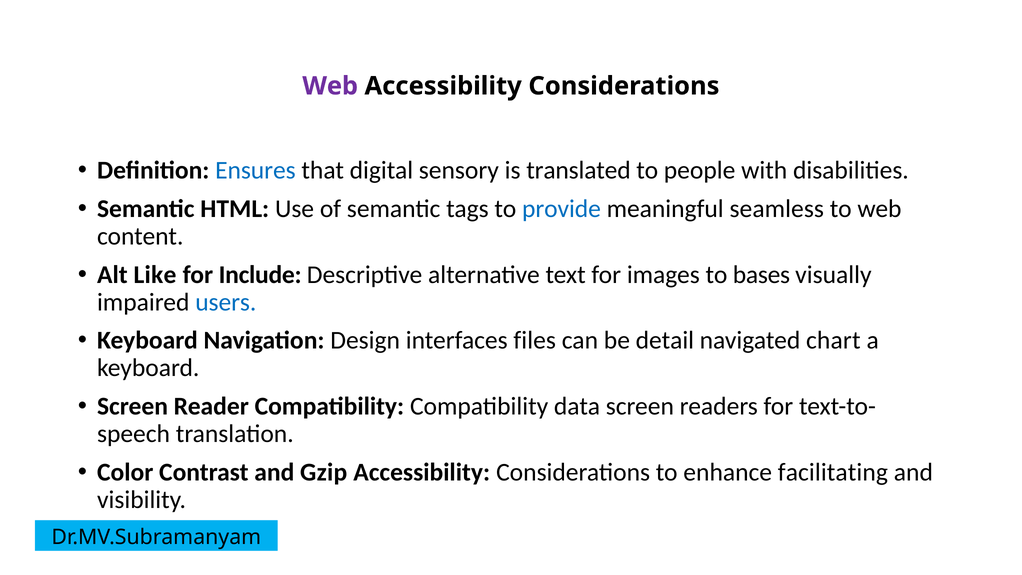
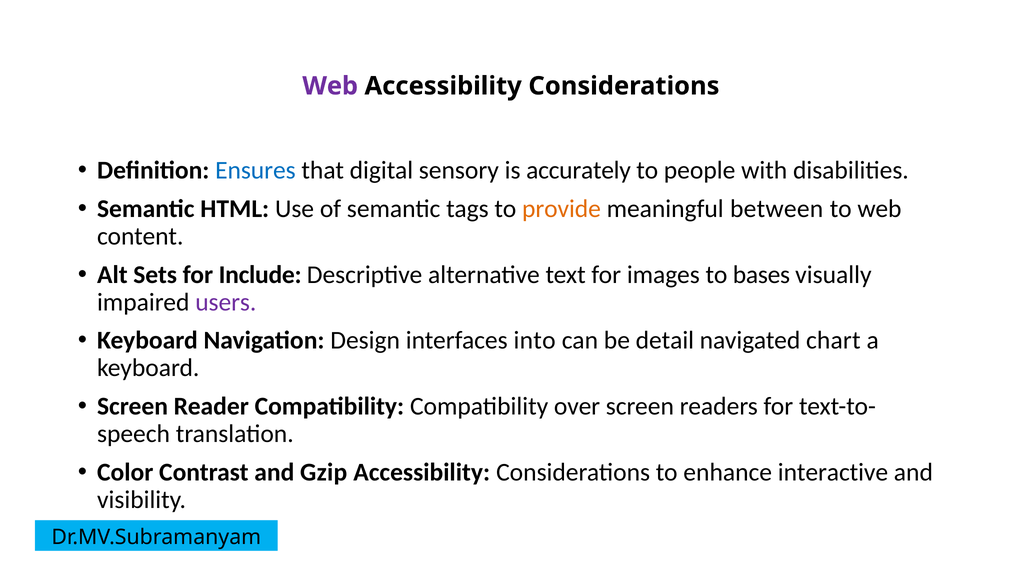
translated: translated -> accurately (579, 171)
provide colour: blue -> orange (561, 209)
seamless: seamless -> between (777, 209)
Like: Like -> Sets (155, 275)
users colour: blue -> purple (226, 302)
files: files -> into (535, 340)
data: data -> over (577, 406)
facilitating: facilitating -> interactive (833, 472)
